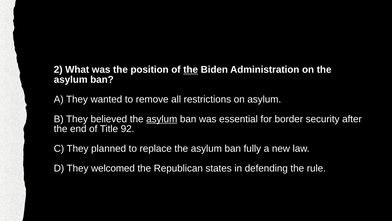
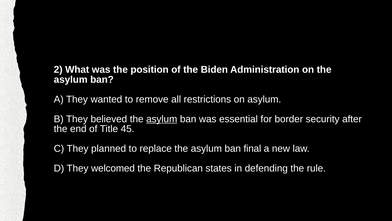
the underline: present -> none (191, 70)
92: 92 -> 45 (128, 129)
fully: fully -> final (252, 148)
